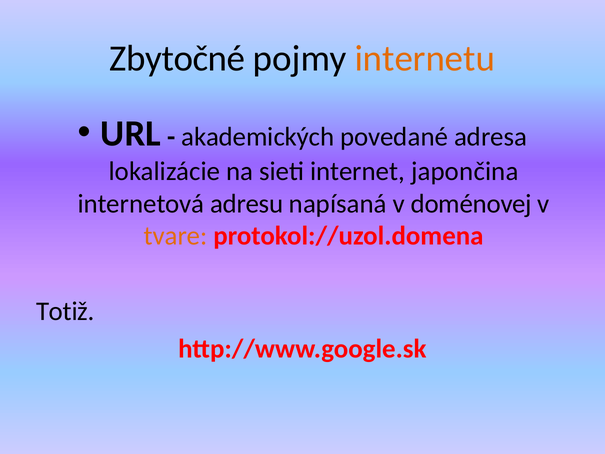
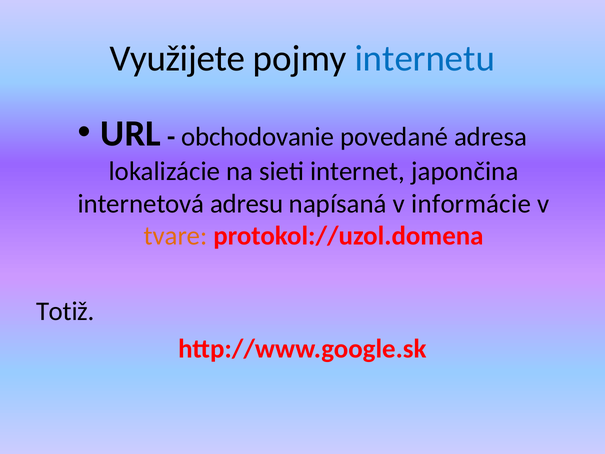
Zbytočné: Zbytočné -> Využijete (177, 59)
internetu colour: orange -> blue (425, 59)
akademických: akademických -> obchodovanie (258, 137)
doménovej: doménovej -> informácie (471, 204)
